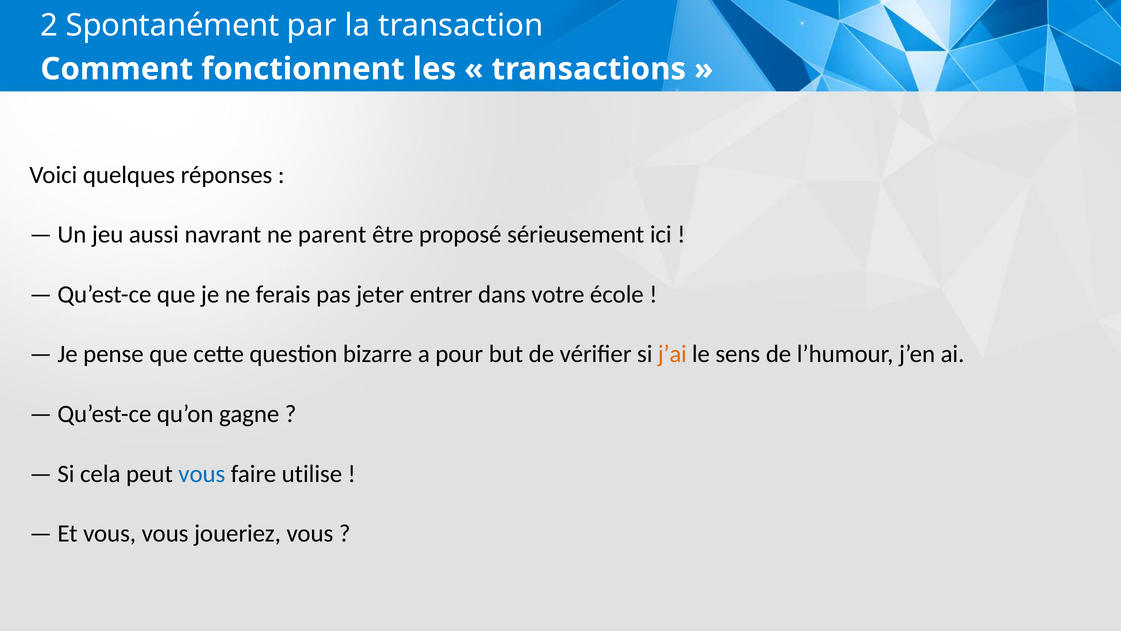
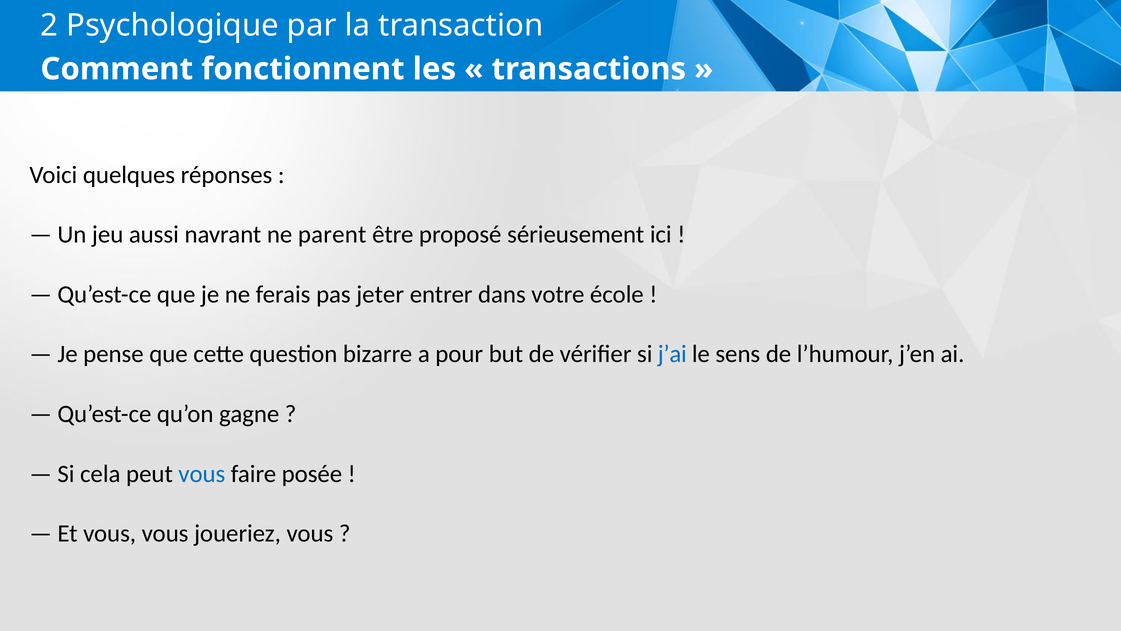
Spontanément: Spontanément -> Psychologique (173, 25)
j’ai colour: orange -> blue (672, 354)
utilise: utilise -> posée (312, 474)
